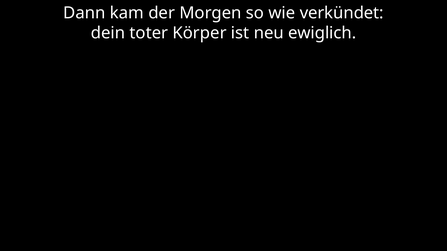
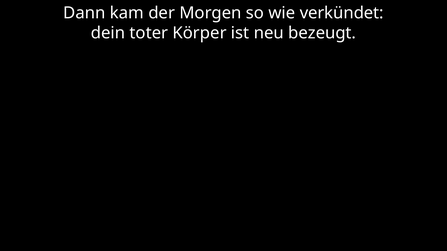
ewiglich: ewiglich -> bezeugt (322, 33)
